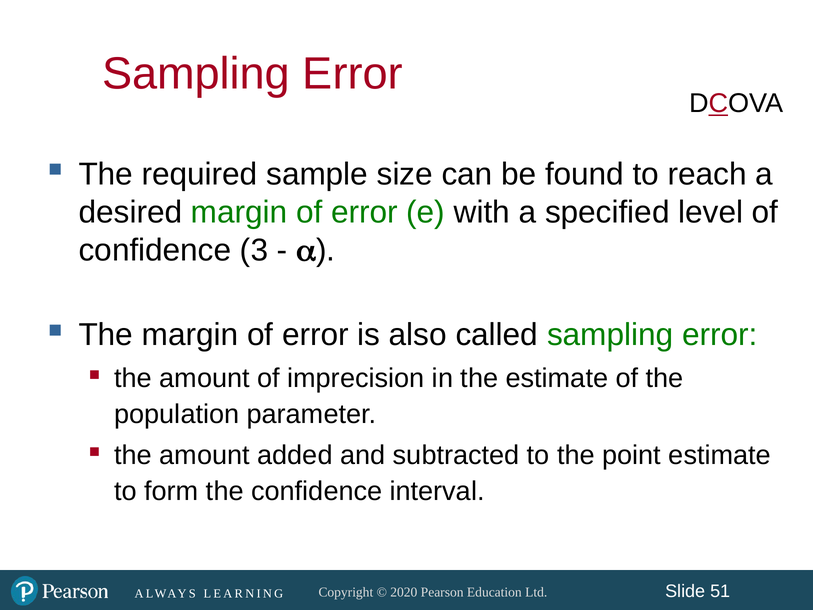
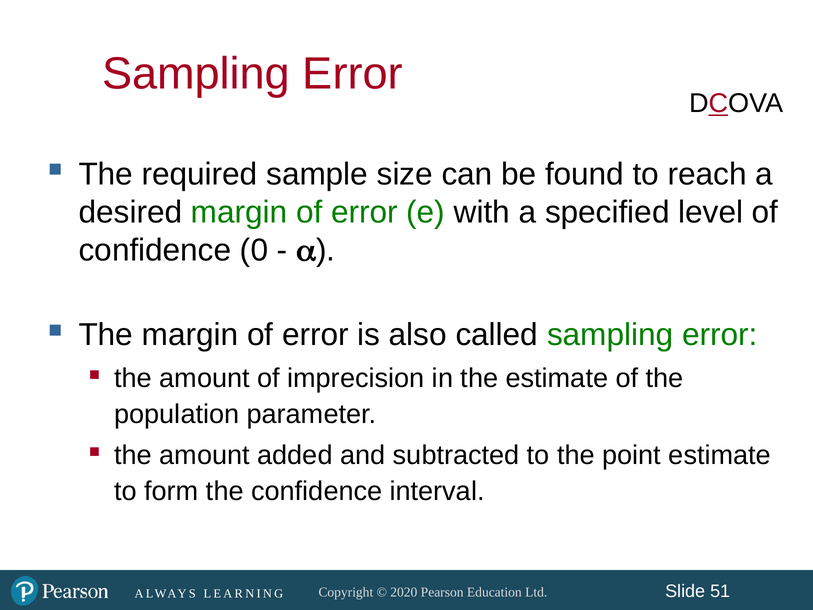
3: 3 -> 0 (254, 250)
